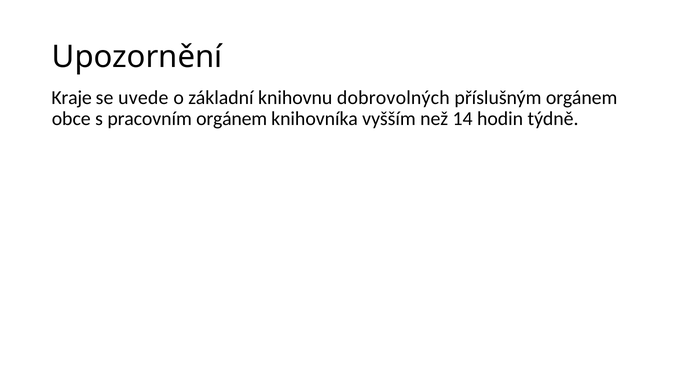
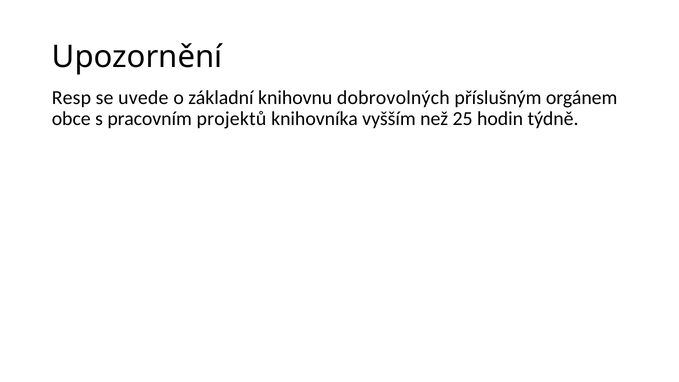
Kraje: Kraje -> Resp (71, 97)
pracovním orgánem: orgánem -> projektů (231, 119)
14: 14 -> 25 (463, 119)
